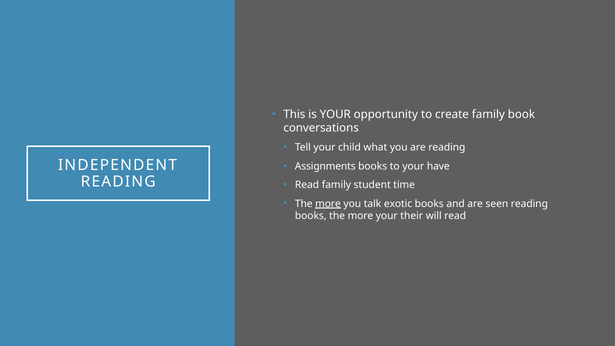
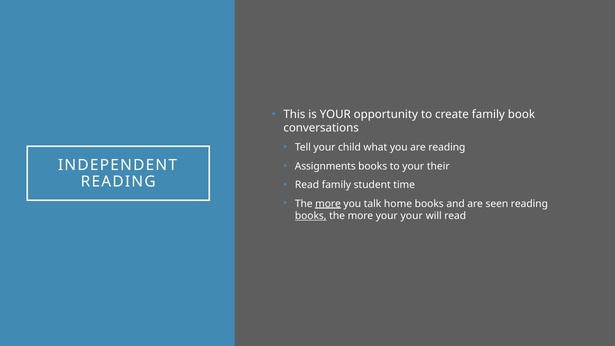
have: have -> their (438, 166)
exotic: exotic -> home (398, 204)
books underline: none -> present (311, 216)
your their: their -> your (412, 216)
